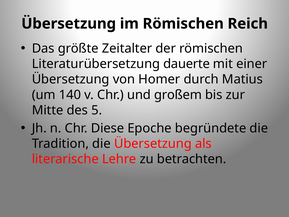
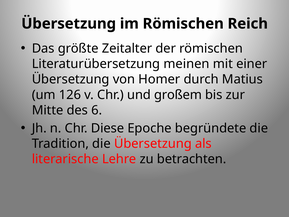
dauerte: dauerte -> meinen (186, 64)
140: 140 -> 126 (70, 95)
5: 5 -> 6 (97, 110)
